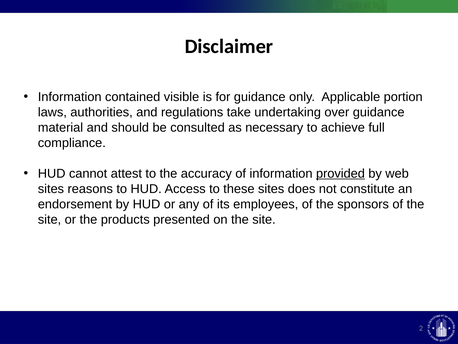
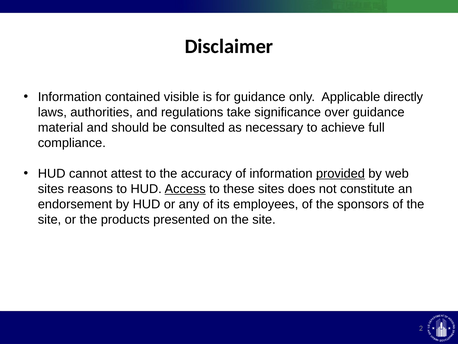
portion: portion -> directly (403, 97)
undertaking: undertaking -> significance (288, 112)
Access underline: none -> present (185, 189)
